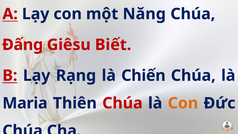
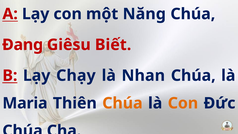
Đấng: Đấng -> Đang (23, 45)
Rạng: Rạng -> Chạy (76, 75)
Chiến: Chiến -> Nhan (143, 75)
Chúa colour: red -> orange (122, 103)
